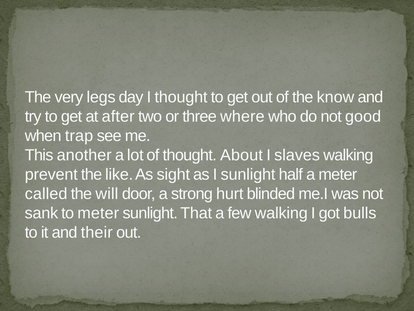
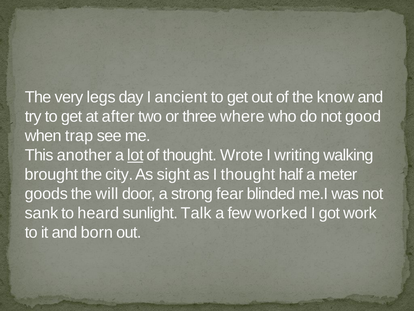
I thought: thought -> ancient (181, 97)
lot underline: none -> present (135, 155)
About: About -> Wrote (242, 155)
slaves: slaves -> writing (297, 155)
prevent: prevent -> brought (51, 174)
like: like -> city (119, 174)
I sunlight: sunlight -> thought (248, 174)
called: called -> goods (46, 193)
hurt: hurt -> fear (230, 193)
to meter: meter -> heard (98, 213)
That: That -> Talk (196, 213)
few walking: walking -> worked (281, 213)
bulls: bulls -> work (360, 213)
their: their -> born (97, 232)
